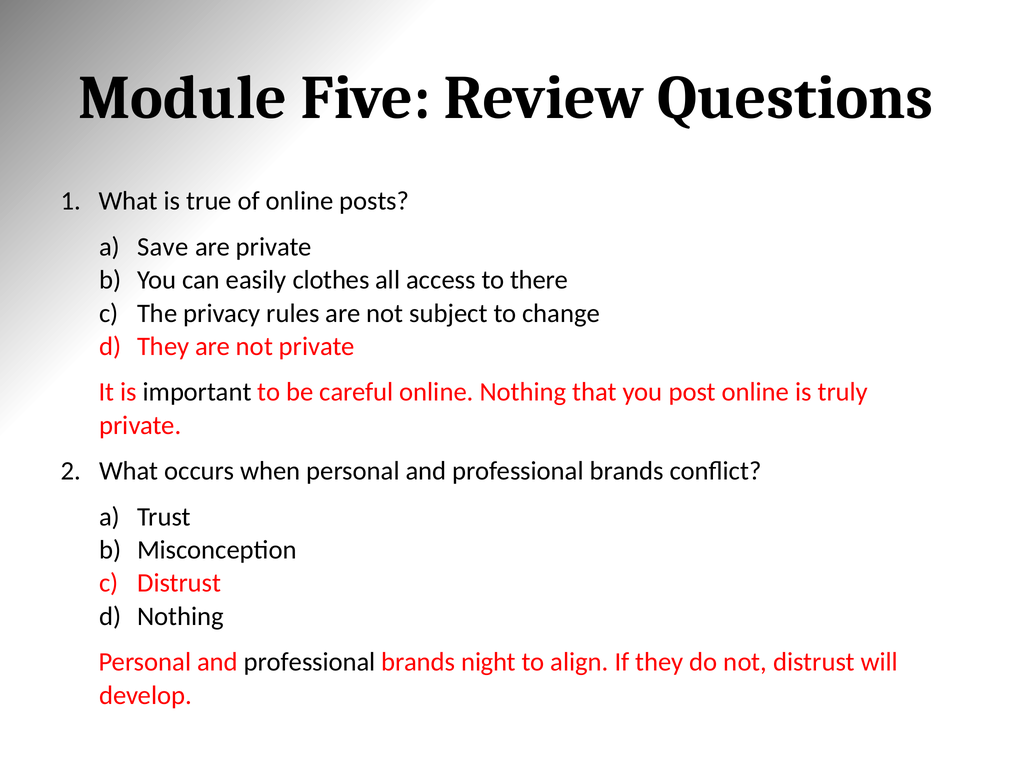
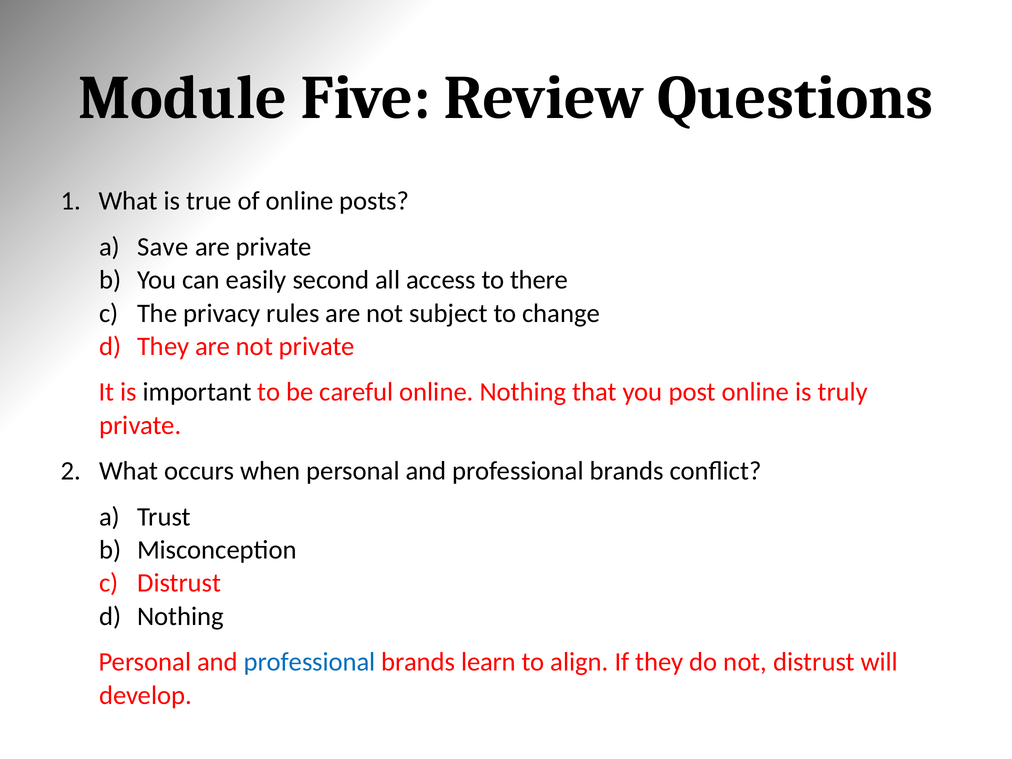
clothes: clothes -> second (331, 280)
professional colour: black -> blue (310, 662)
night: night -> learn (489, 662)
